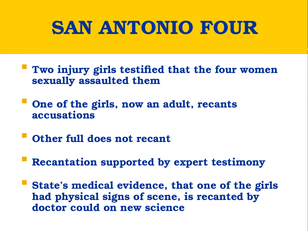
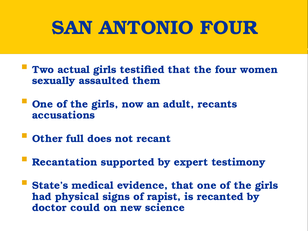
injury: injury -> actual (74, 70)
scene: scene -> rapist (164, 197)
